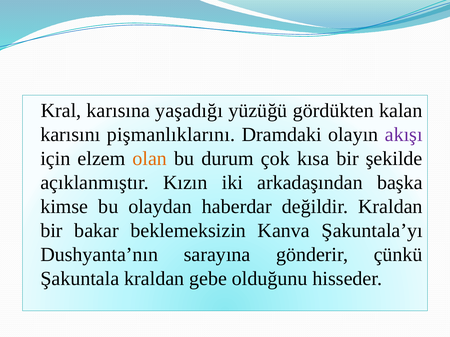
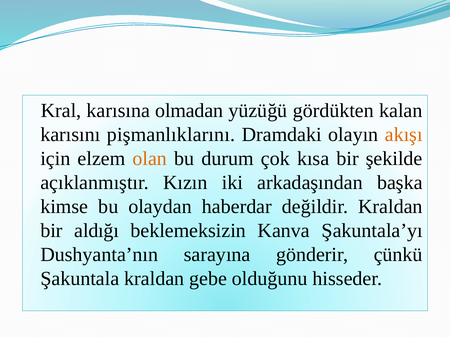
yaşadığı: yaşadığı -> olmadan (189, 111)
akışı colour: purple -> orange (404, 135)
bakar: bakar -> aldığı (97, 231)
